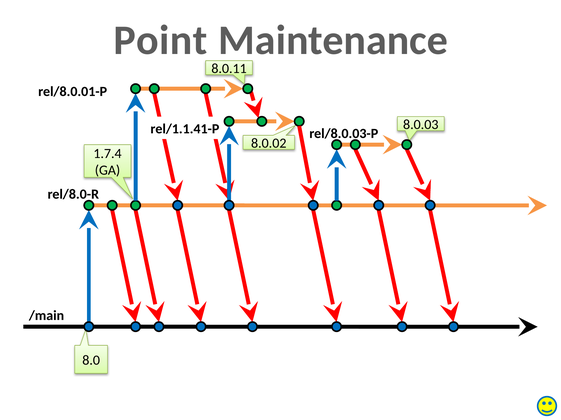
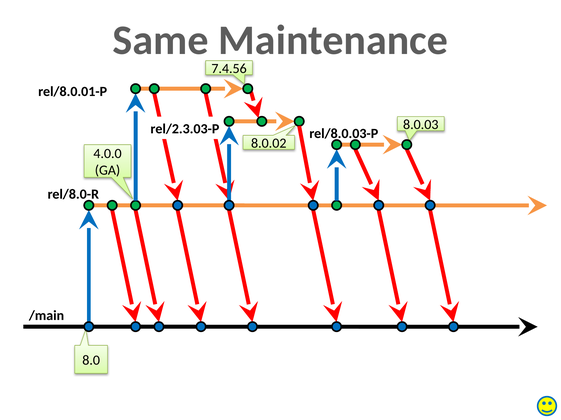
Point: Point -> Same (161, 40)
8.0.11: 8.0.11 -> 7.4.56 (229, 69)
rel/1.1.41-P: rel/1.1.41-P -> rel/2.3.03-P (185, 129)
1.7.4: 1.7.4 -> 4.0.0 (107, 154)
